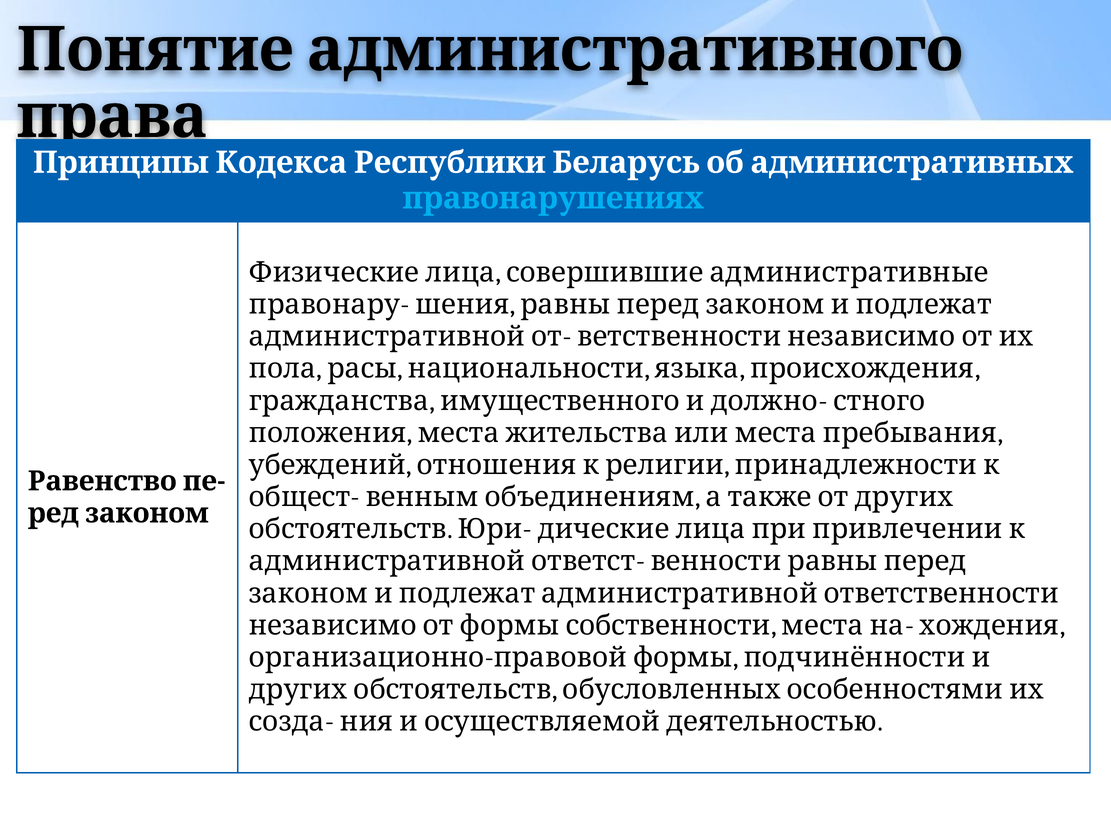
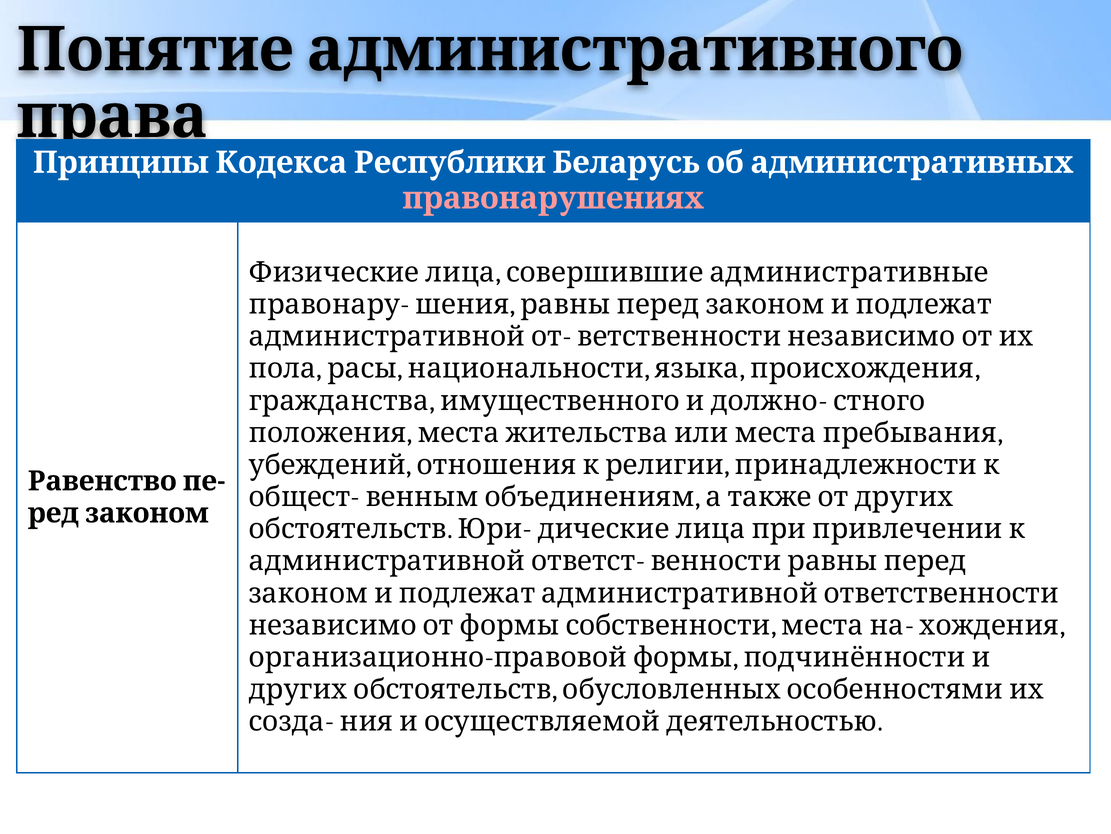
правонарушениях colour: light blue -> pink (553, 198)
